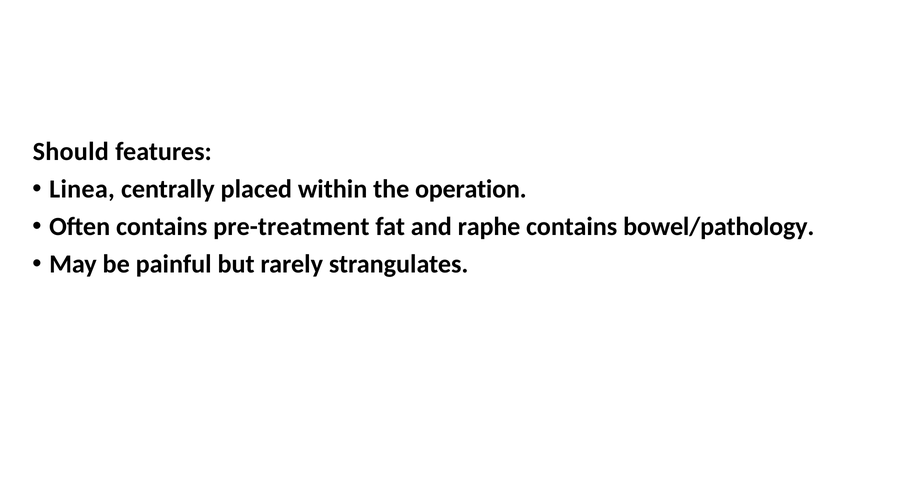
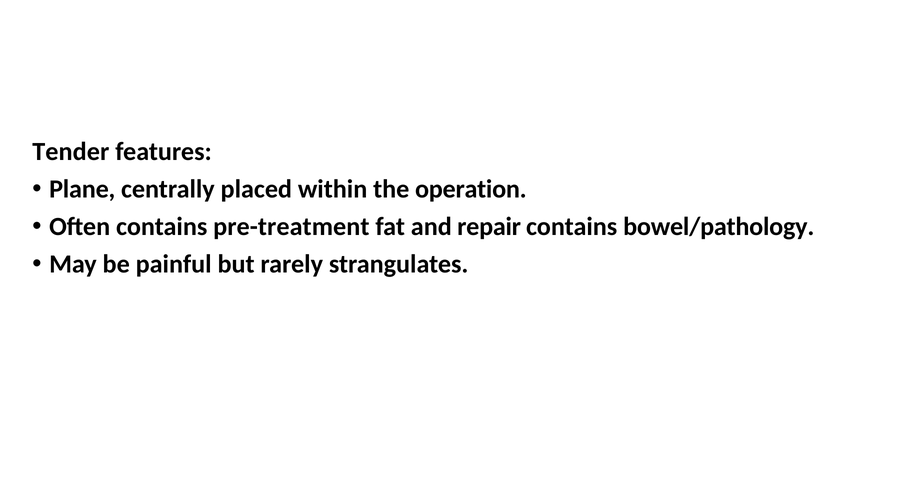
Should: Should -> Tender (71, 152)
Linea: Linea -> Plane (82, 189)
raphe: raphe -> repair (489, 227)
